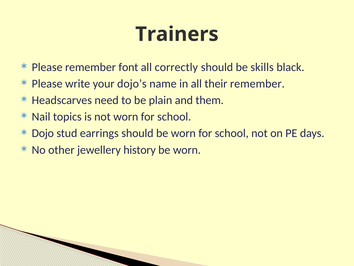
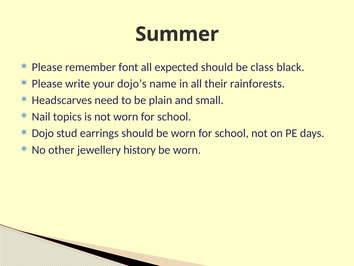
Trainers: Trainers -> Summer (177, 34)
correctly: correctly -> expected (176, 67)
skills: skills -> class (262, 67)
their remember: remember -> rainforests (257, 84)
them: them -> small (210, 100)
